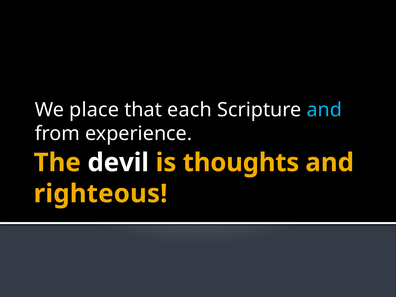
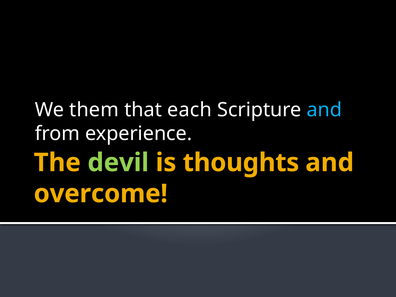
place: place -> them (94, 110)
devil colour: white -> light green (118, 163)
righteous: righteous -> overcome (101, 194)
